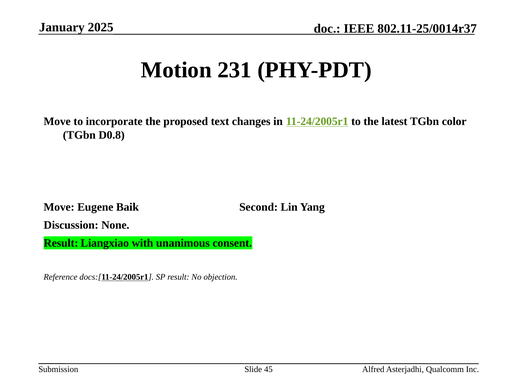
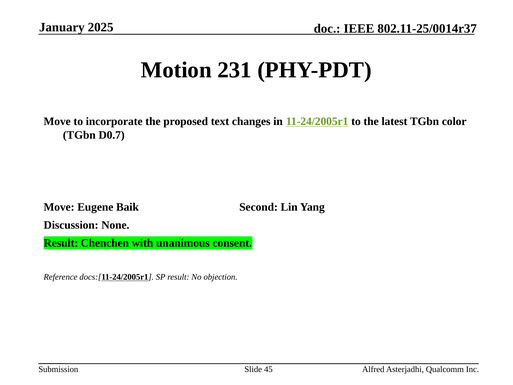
D0.8: D0.8 -> D0.7 (112, 135)
Liangxiao: Liangxiao -> Chenchen (105, 243)
